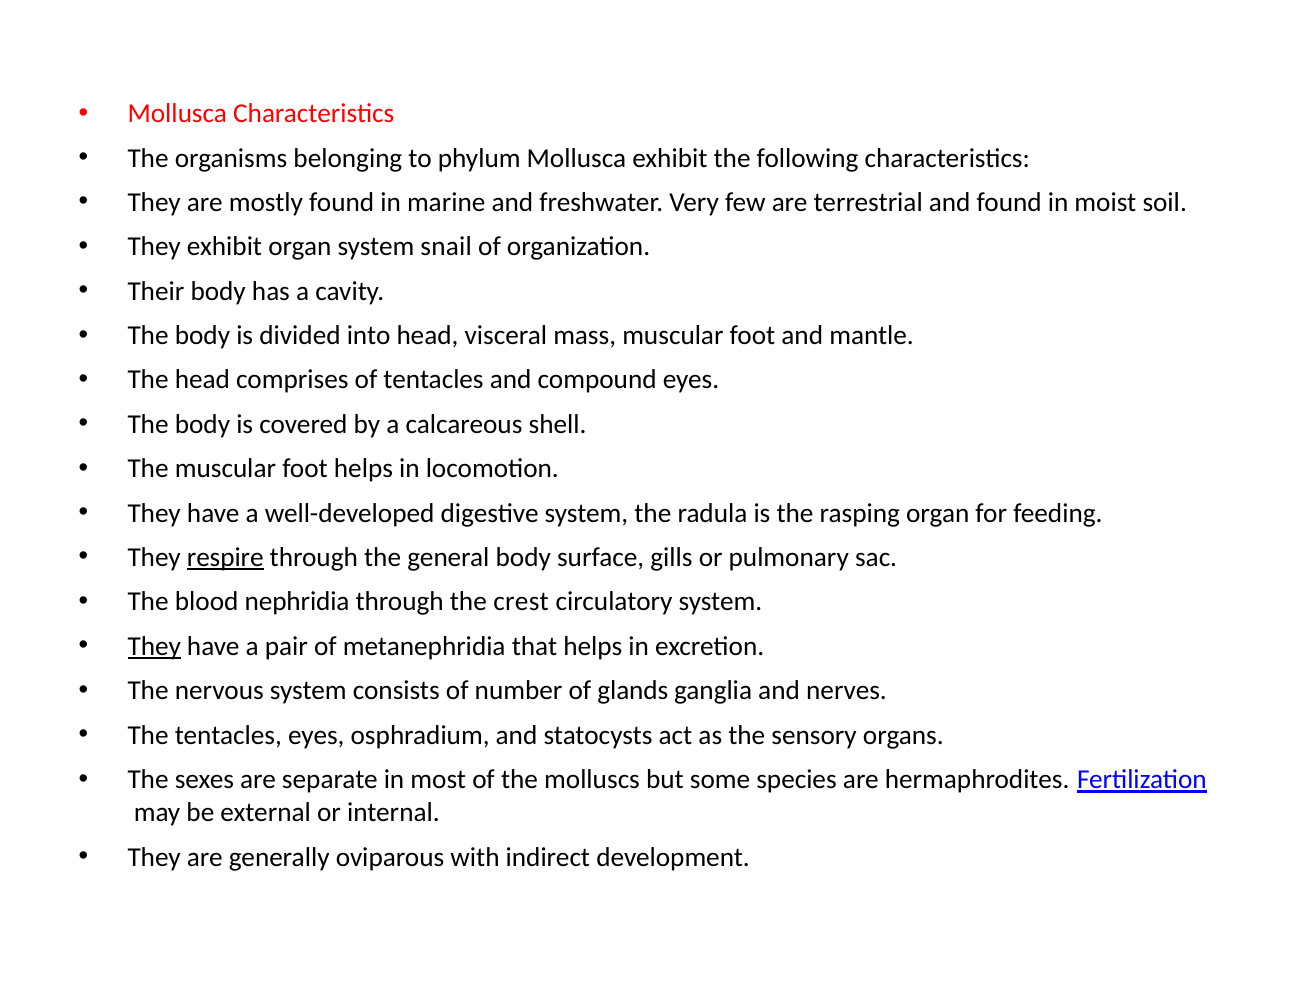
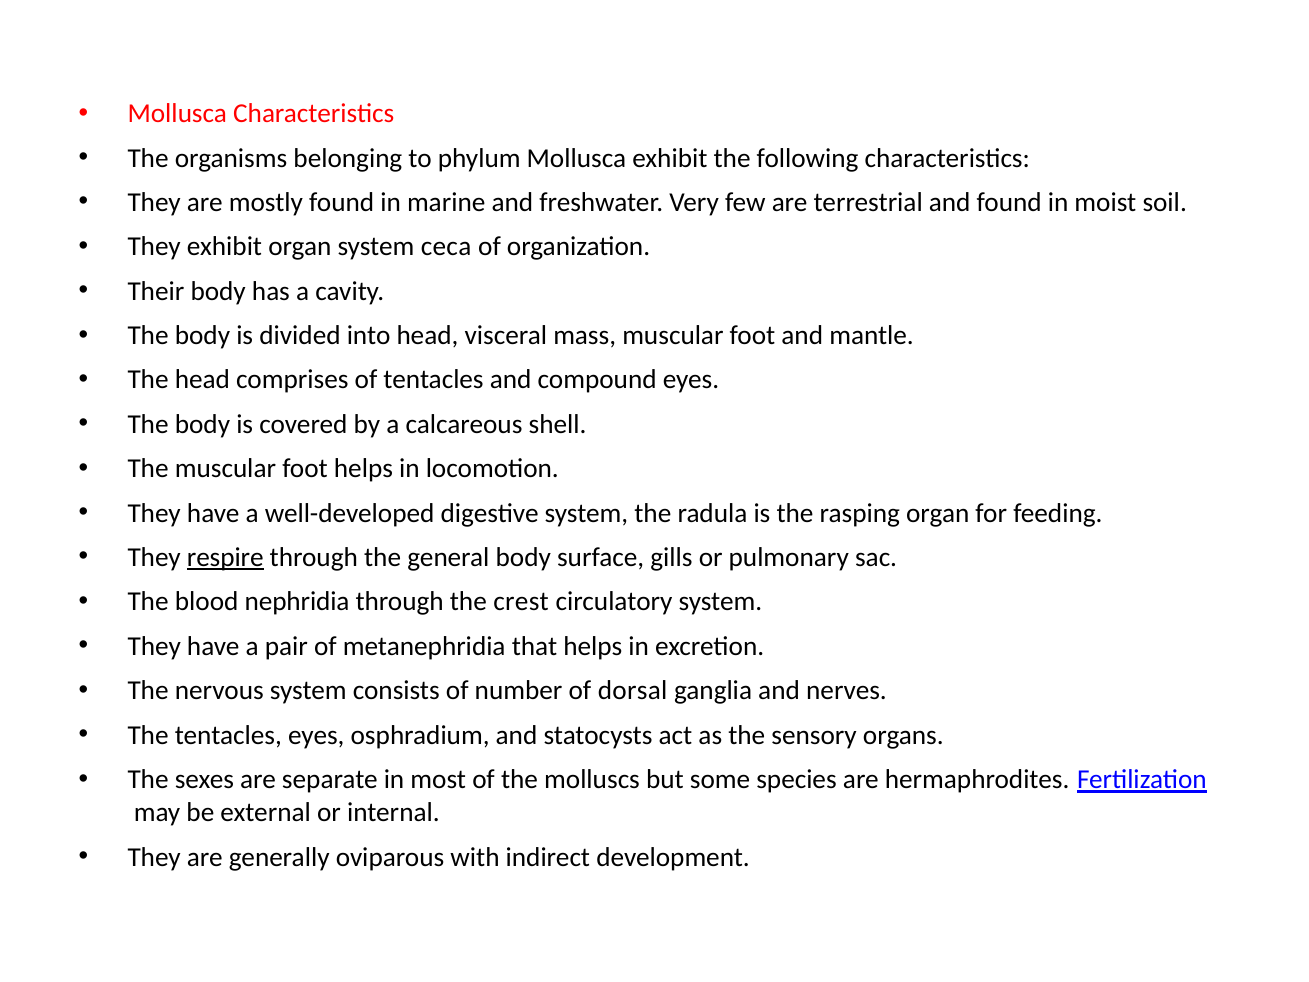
snail: snail -> ceca (446, 247)
They underline: present -> none (154, 646)
glands: glands -> dorsal (633, 690)
